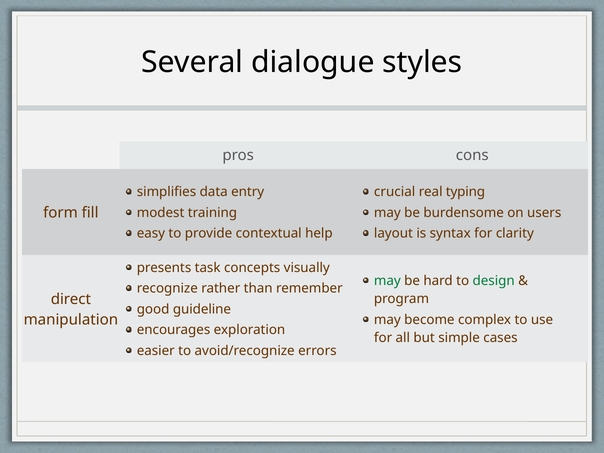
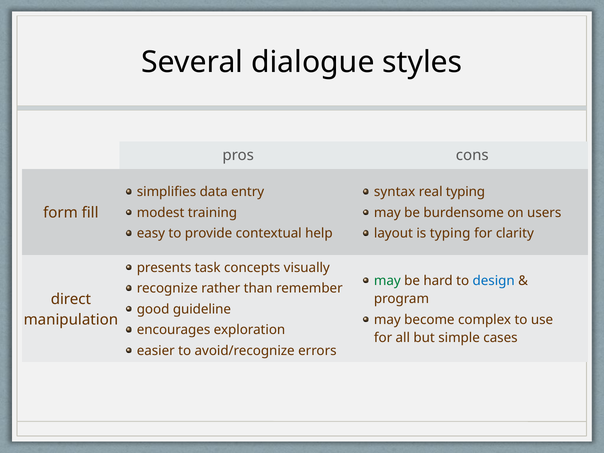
crucial: crucial -> syntax (395, 192)
is syntax: syntax -> typing (450, 233)
design colour: green -> blue (494, 281)
